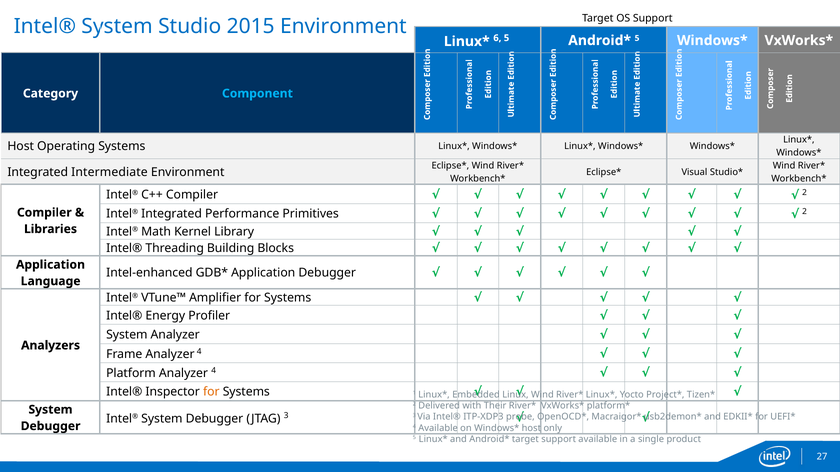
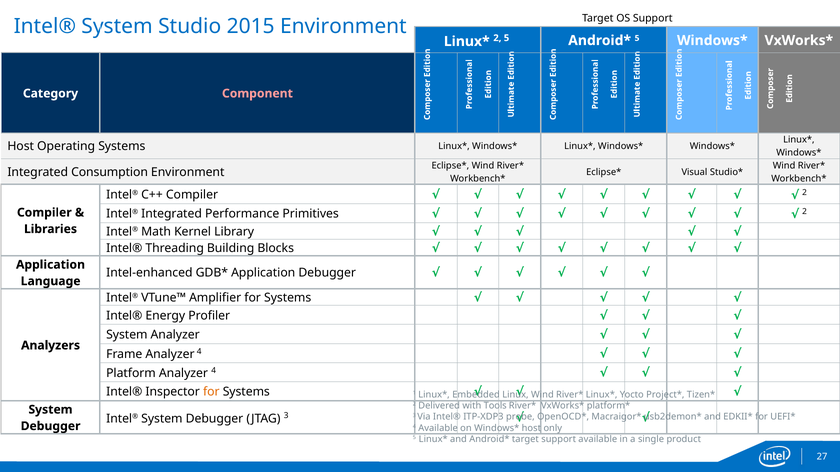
6: 6 -> 2 (497, 38)
Component colour: light blue -> pink (257, 94)
Intermediate: Intermediate -> Consumption (110, 172)
Their: Their -> Tools (495, 406)
